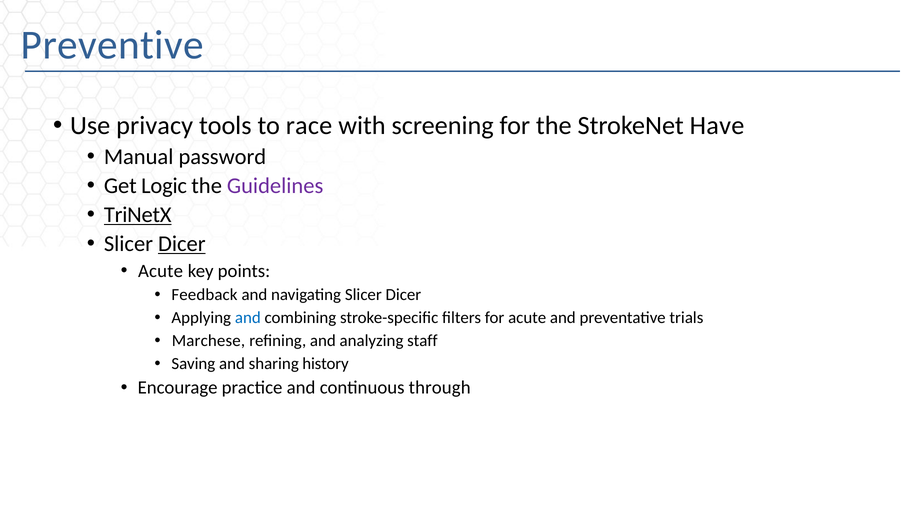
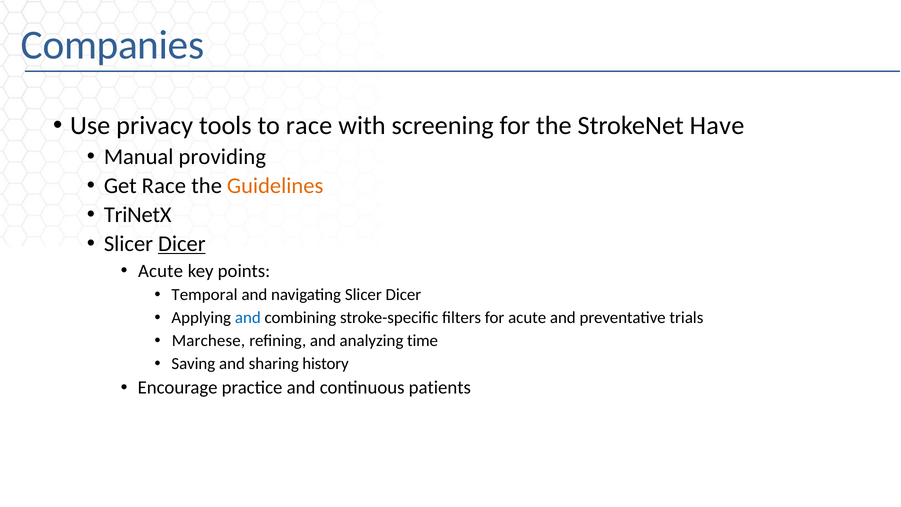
Preventive: Preventive -> Companies (113, 45)
password: password -> providing (222, 157)
Get Logic: Logic -> Race (164, 186)
Guidelines colour: purple -> orange (275, 186)
TriNetX underline: present -> none (138, 215)
Feedback: Feedback -> Temporal (205, 295)
staff: staff -> time (422, 341)
through: through -> patients (440, 387)
